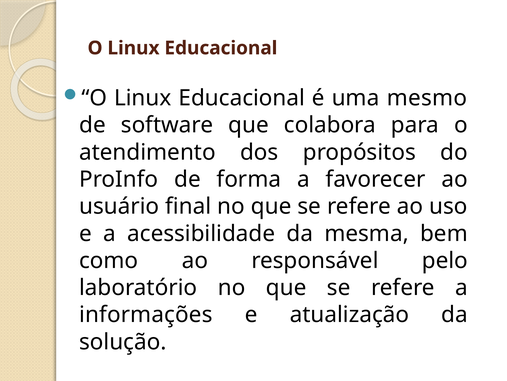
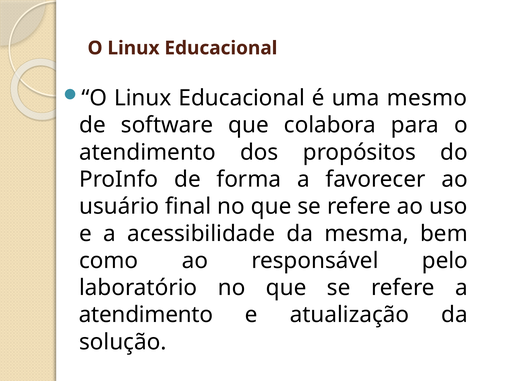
informações: informações -> atendimento (146, 314)
